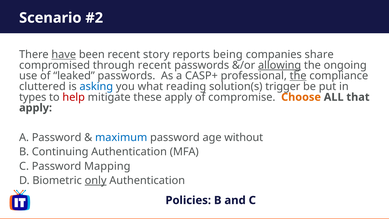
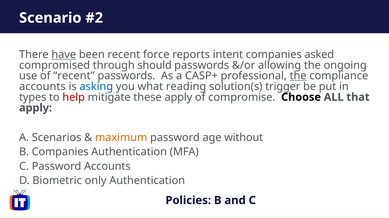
story: story -> force (156, 54)
being: being -> intent (228, 54)
share: share -> asked (319, 54)
through recent: recent -> should (155, 65)
allowing underline: present -> none (280, 65)
of leaked: leaked -> recent (74, 76)
cluttered: cluttered -> accounts (42, 86)
Choose colour: orange -> black (301, 97)
A Password: Password -> Scenarios (57, 137)
maximum colour: blue -> orange (121, 137)
B Continuing: Continuing -> Companies (60, 152)
Password Mapping: Mapping -> Accounts (107, 166)
only underline: present -> none (96, 180)
